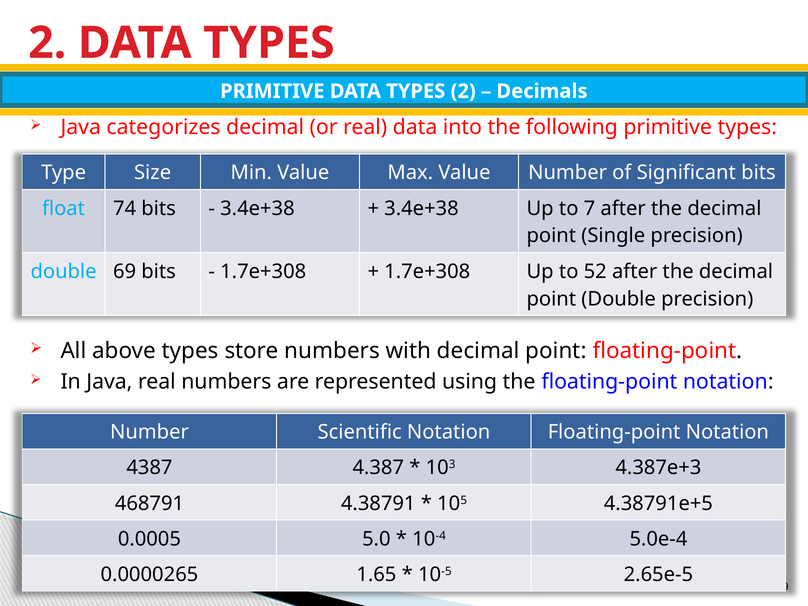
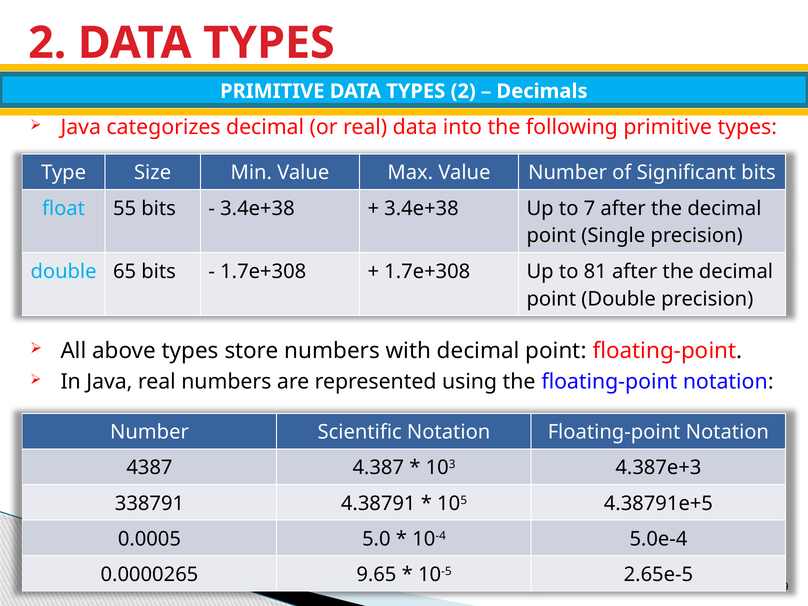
74: 74 -> 55 (125, 208)
69: 69 -> 65 (125, 271)
52: 52 -> 81 (595, 271)
468791: 468791 -> 338791 (149, 503)
1.65: 1.65 -> 9.65 (376, 575)
